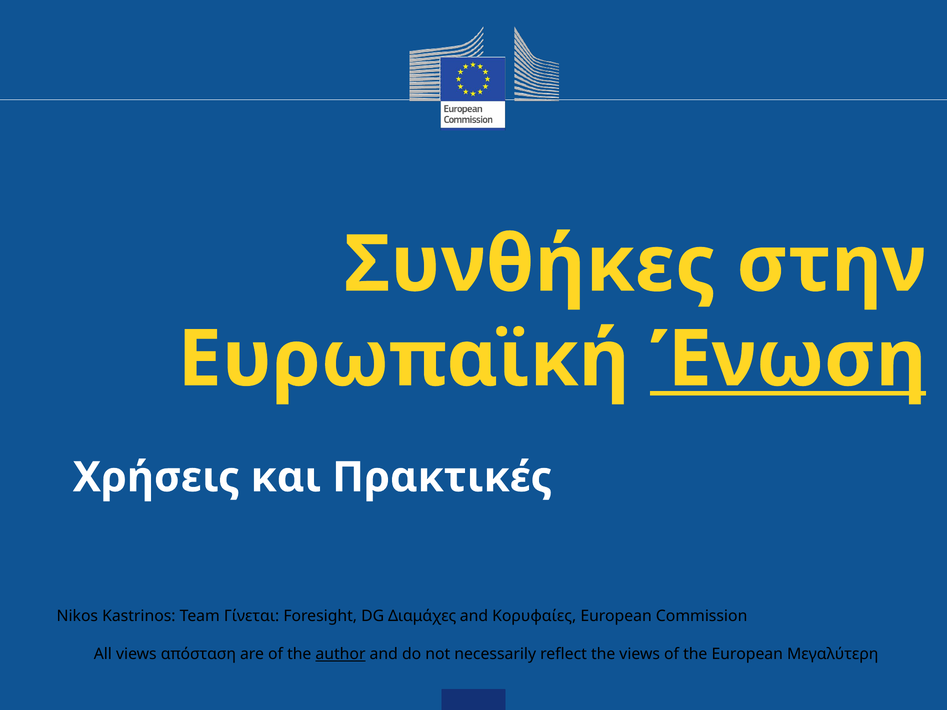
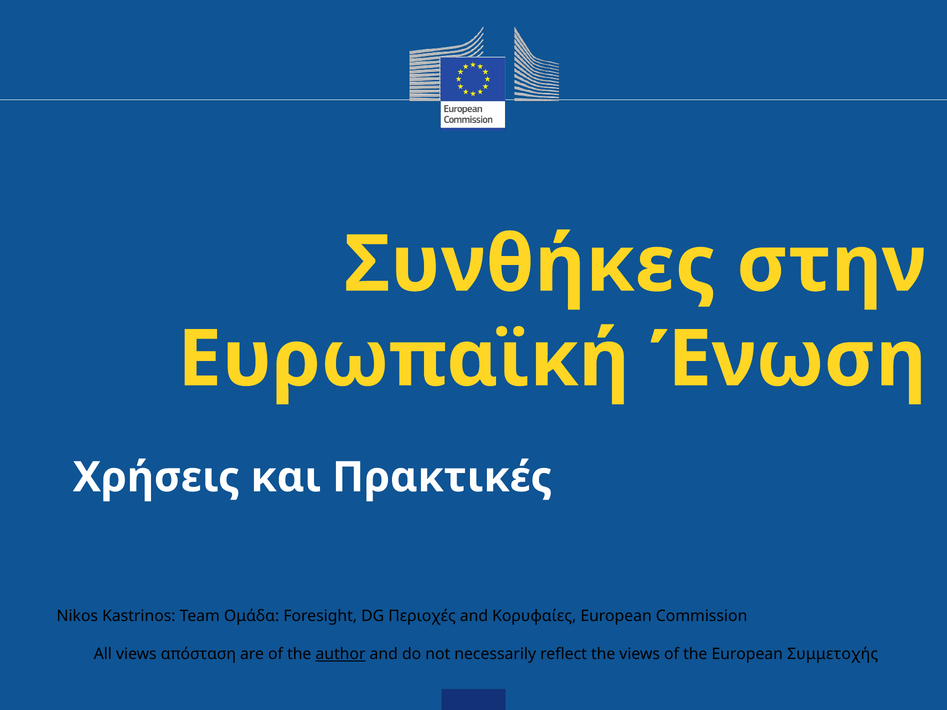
Ένωση underline: present -> none (788, 359)
Γίνεται: Γίνεται -> Ομάδα (252, 616)
Διαμάχες: Διαμάχες -> Περιοχές (422, 616)
Μεγαλύτερη: Μεγαλύτερη -> Συμμετοχής (833, 654)
